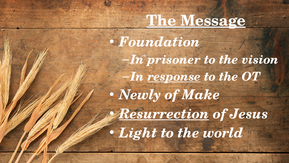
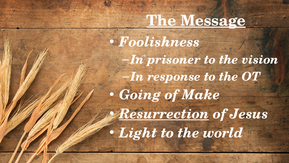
Foundation: Foundation -> Foolishness (159, 42)
response underline: present -> none (174, 76)
Newly: Newly -> Going (140, 95)
